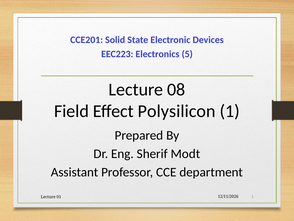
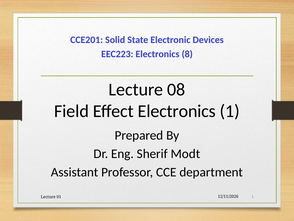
5: 5 -> 8 (187, 54)
Effect Polysilicon: Polysilicon -> Electronics (177, 111)
